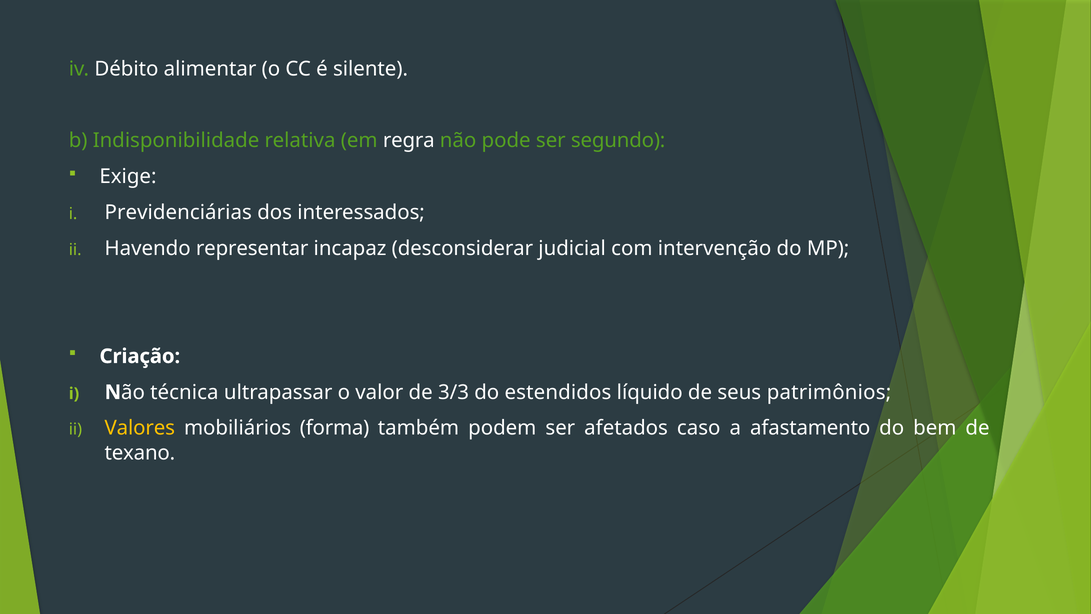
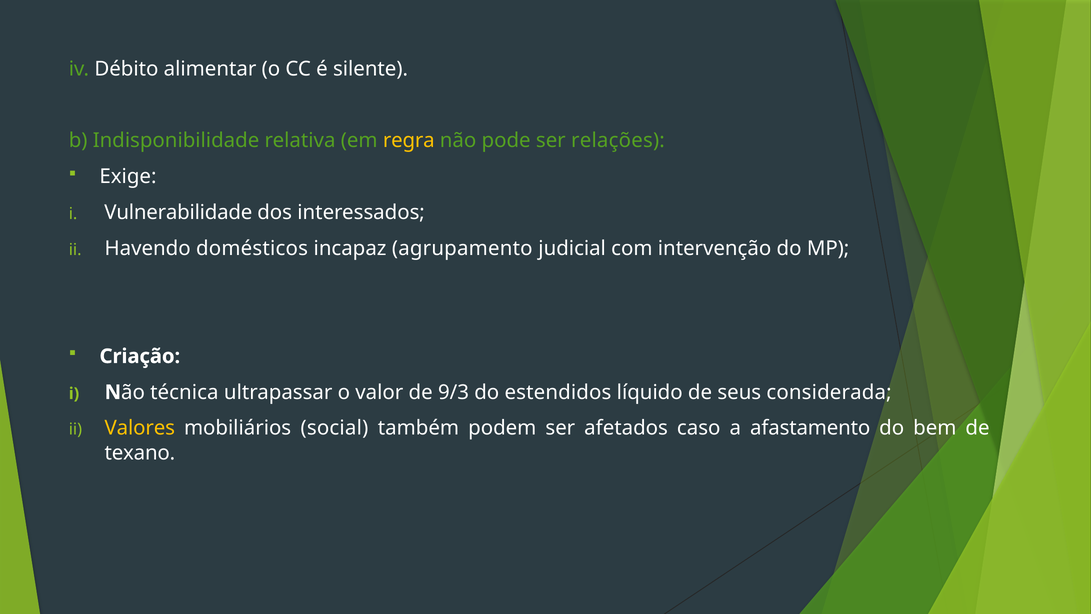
regra colour: white -> yellow (409, 141)
segundo: segundo -> relações (618, 141)
Previdenciárias: Previdenciárias -> Vulnerabilidade (178, 212)
representar: representar -> domésticos (252, 248)
desconsiderar: desconsiderar -> agrupamento (462, 248)
3/3: 3/3 -> 9/3 (454, 392)
patrimônios: patrimônios -> considerada (829, 392)
forma: forma -> social (334, 428)
